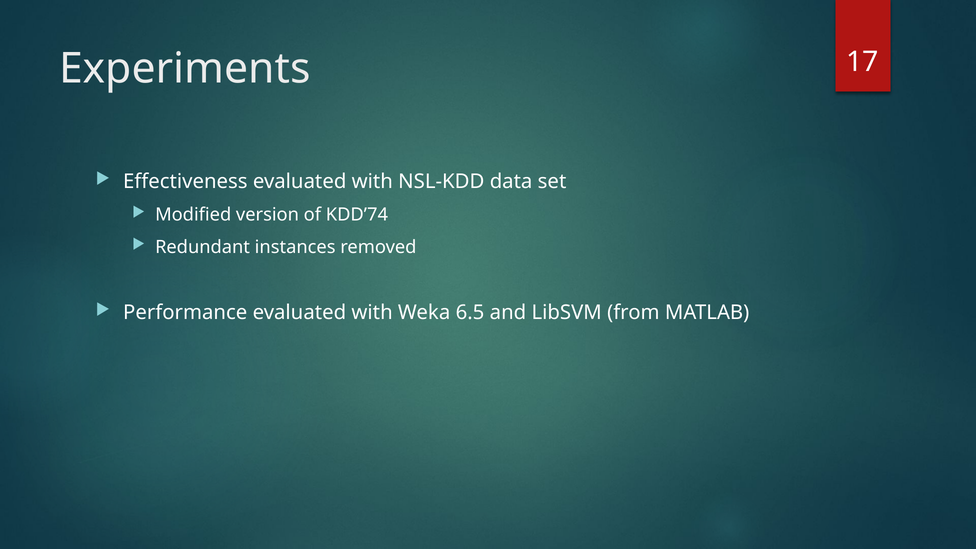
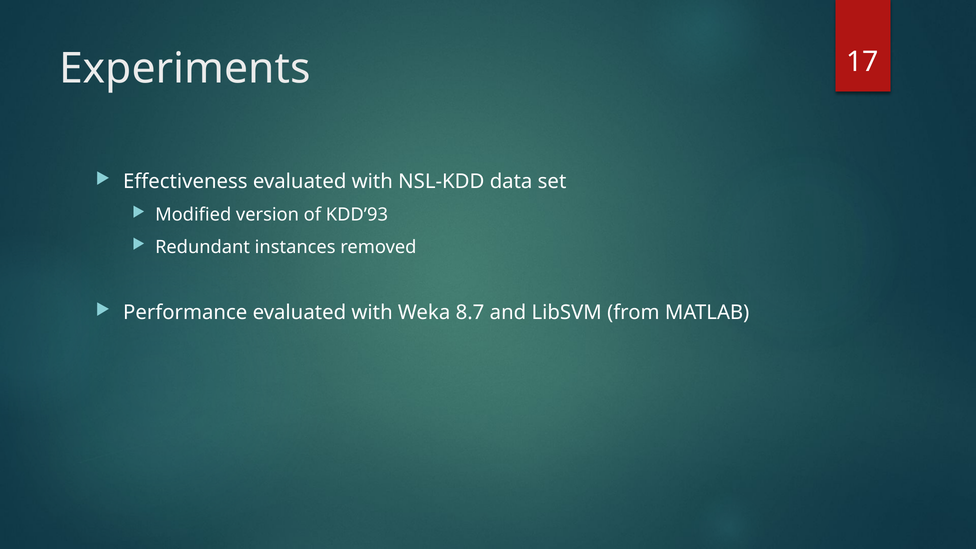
KDD’74: KDD’74 -> KDD’93 (357, 215)
6.5: 6.5 -> 8.7 (470, 313)
